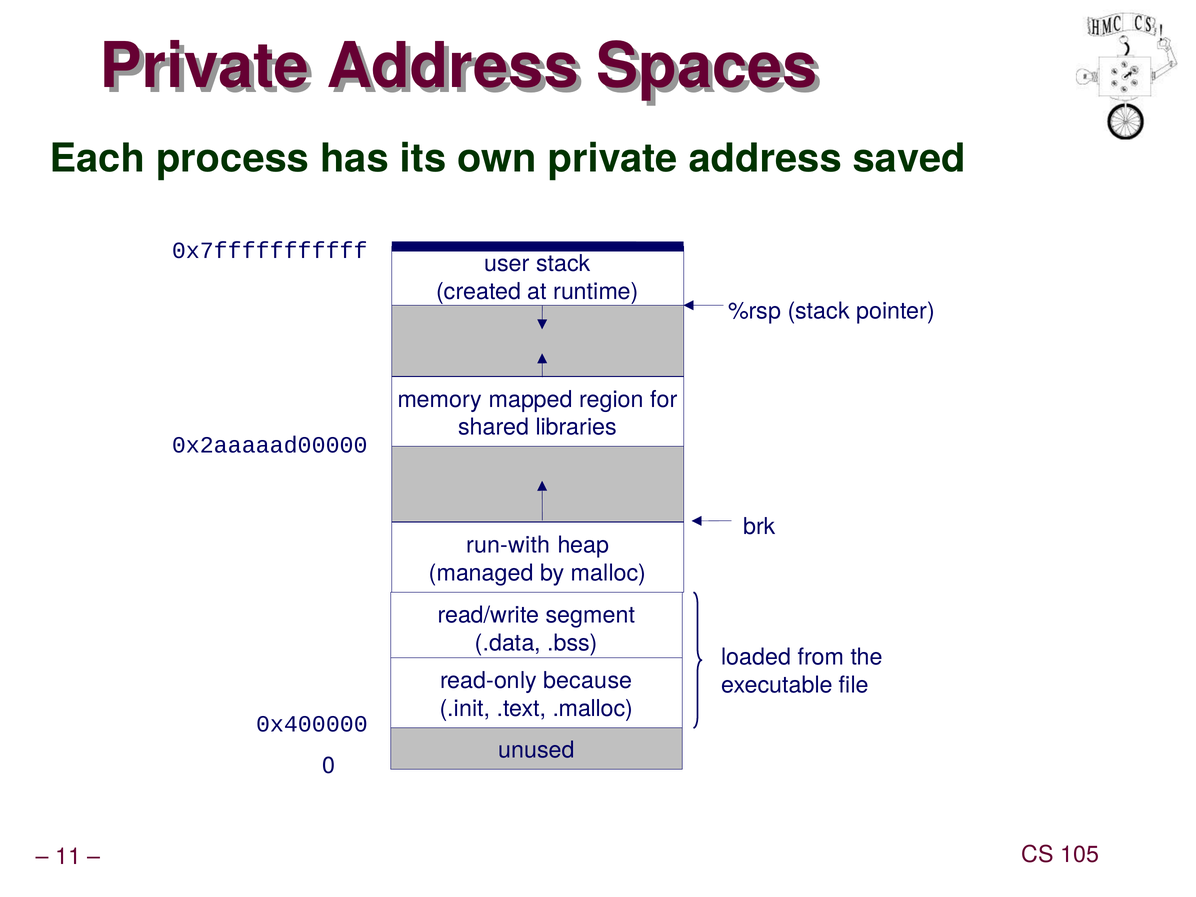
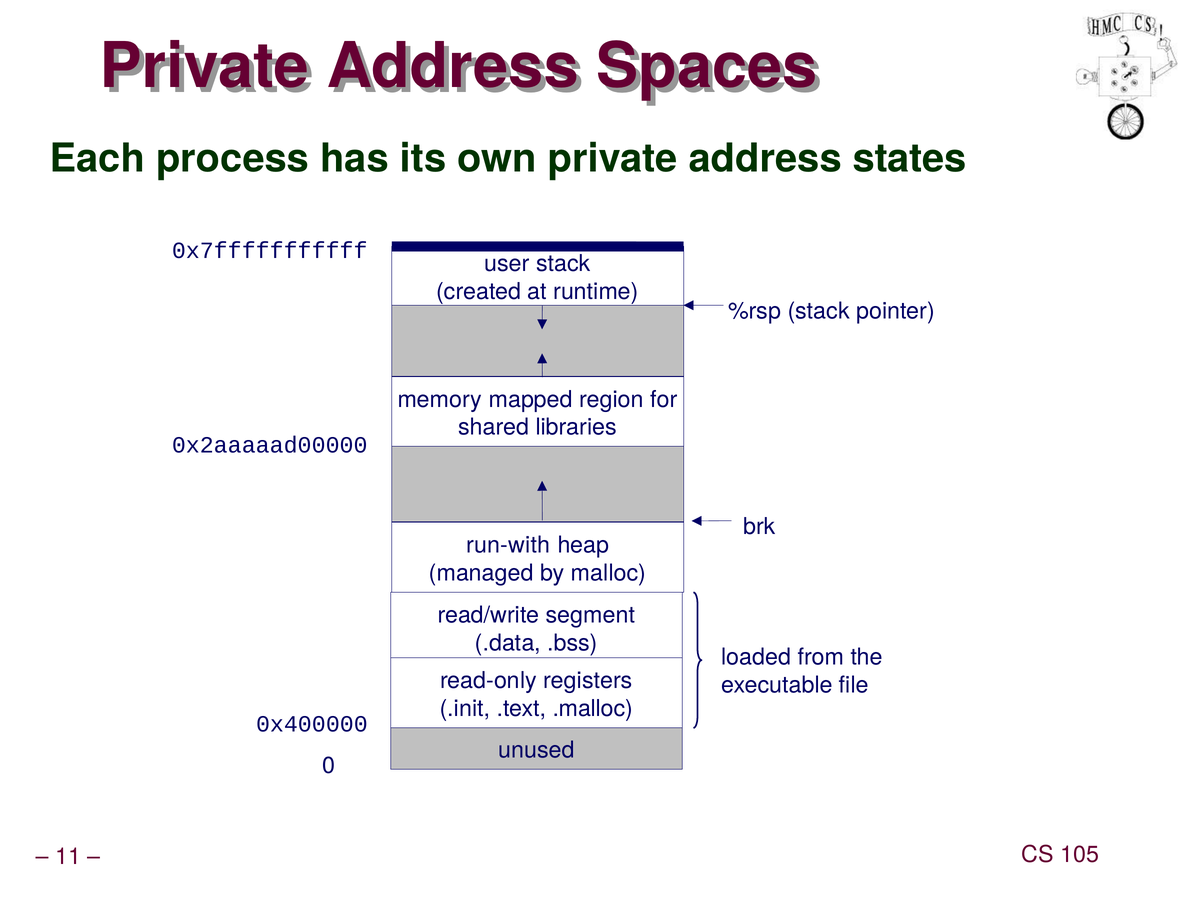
saved: saved -> states (909, 159)
because: because -> registers (588, 681)
